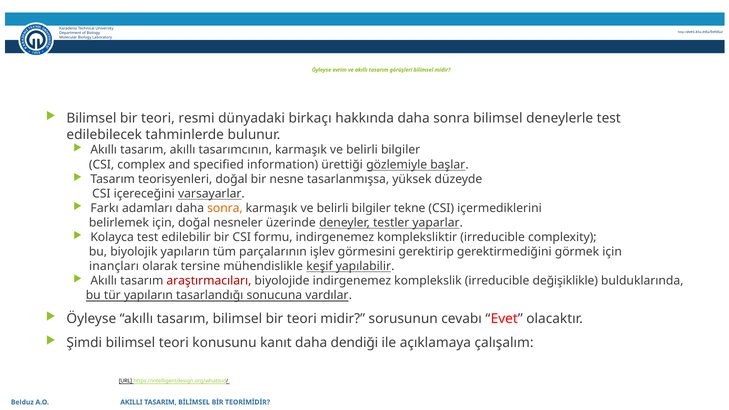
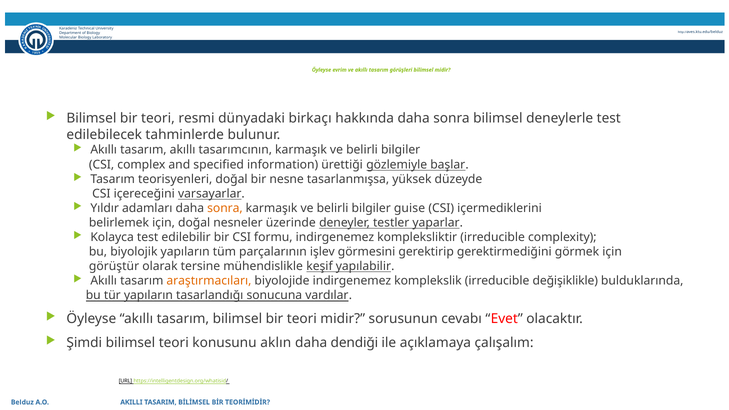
Farkı: Farkı -> Yıldır (105, 208)
tekne: tekne -> guise (410, 208)
inançları: inançları -> görüştür (114, 266)
araştırmacıları colour: red -> orange (209, 281)
kanıt: kanıt -> aklın (276, 343)
